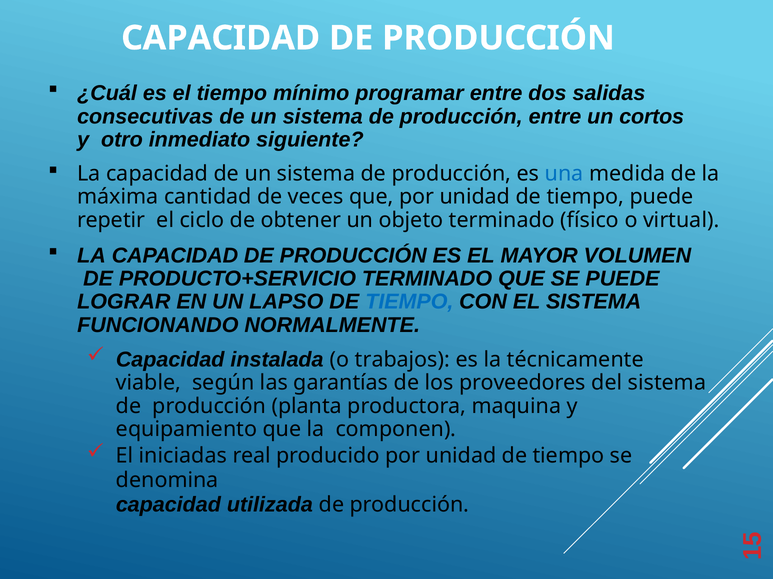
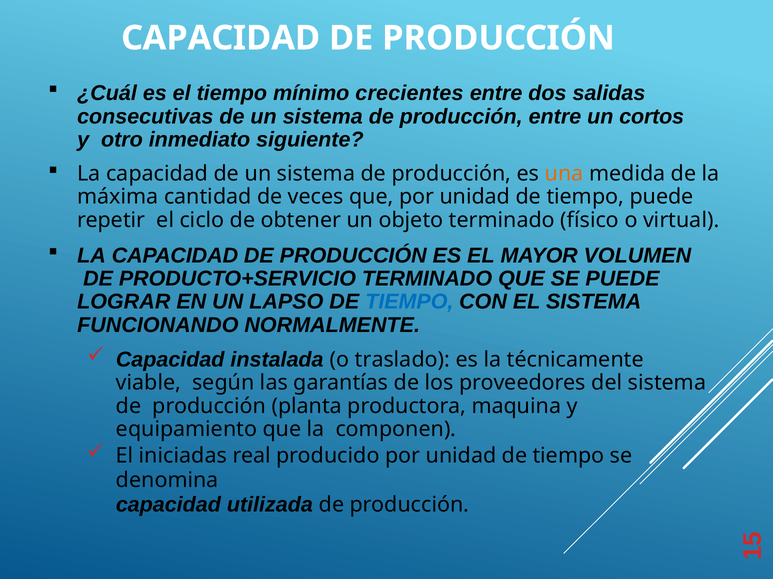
programar: programar -> crecientes (409, 93)
una colour: blue -> orange (564, 174)
trabajos: trabajos -> traslado (402, 360)
